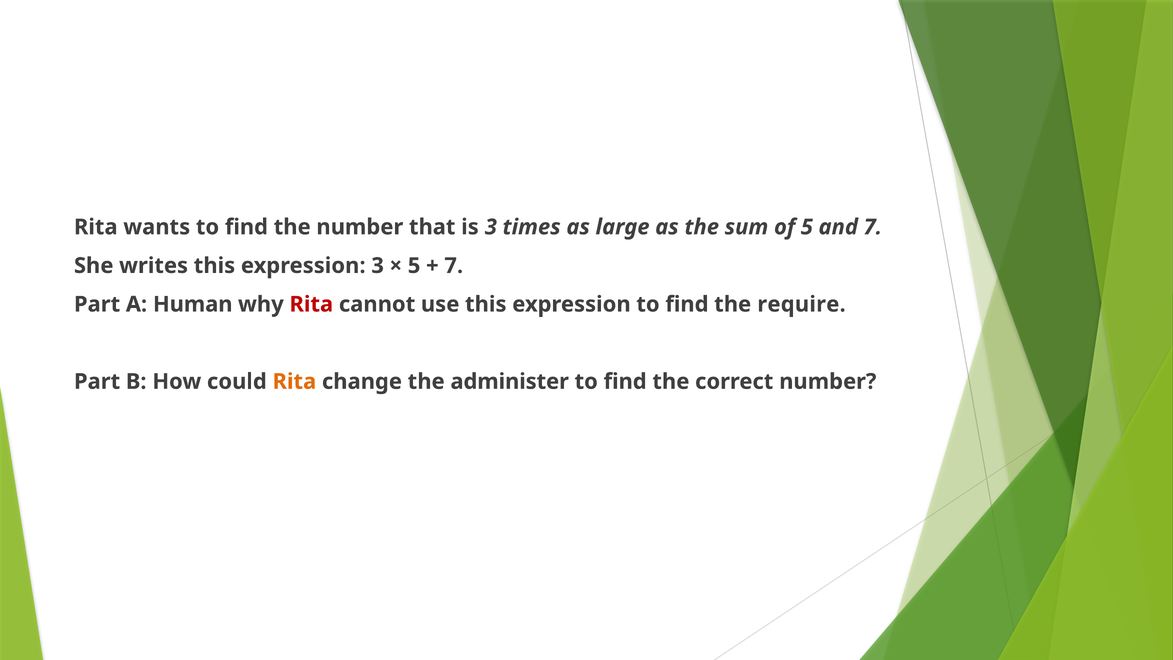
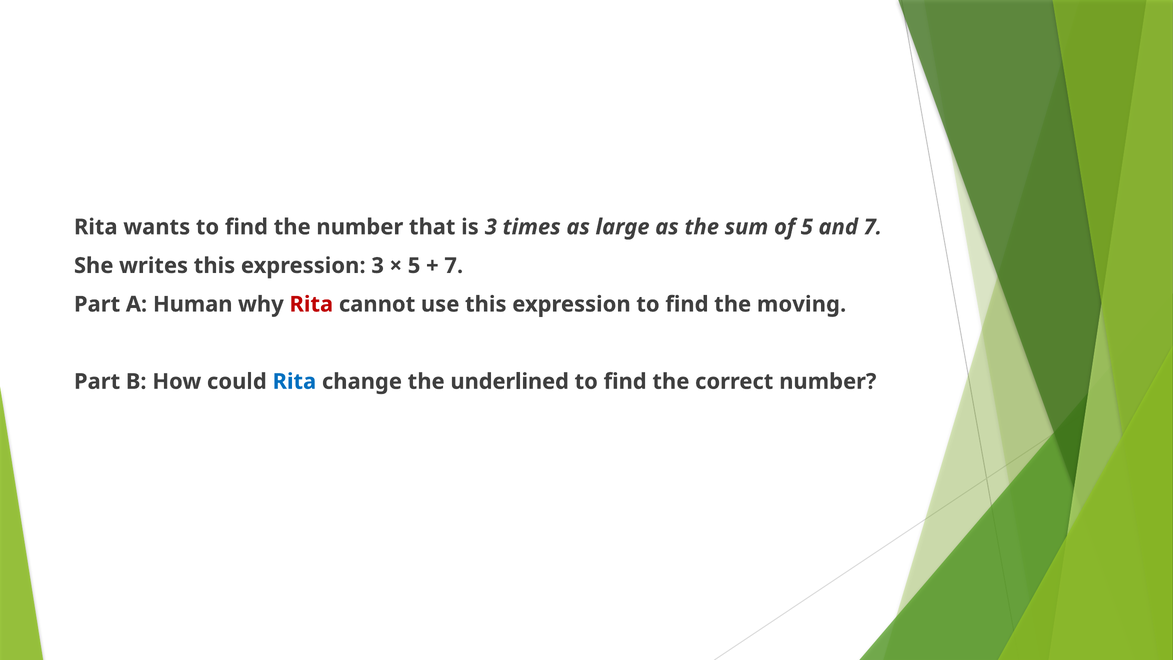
require: require -> moving (802, 304)
Rita colour: orange -> blue (294, 381)
administer: administer -> underlined (510, 381)
